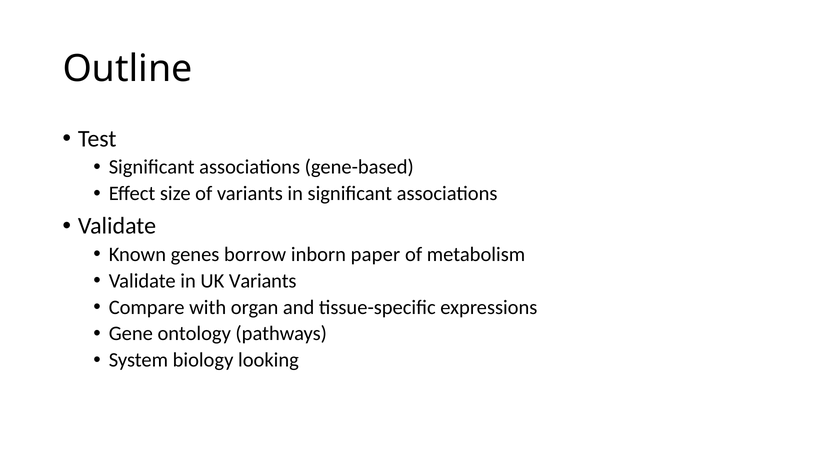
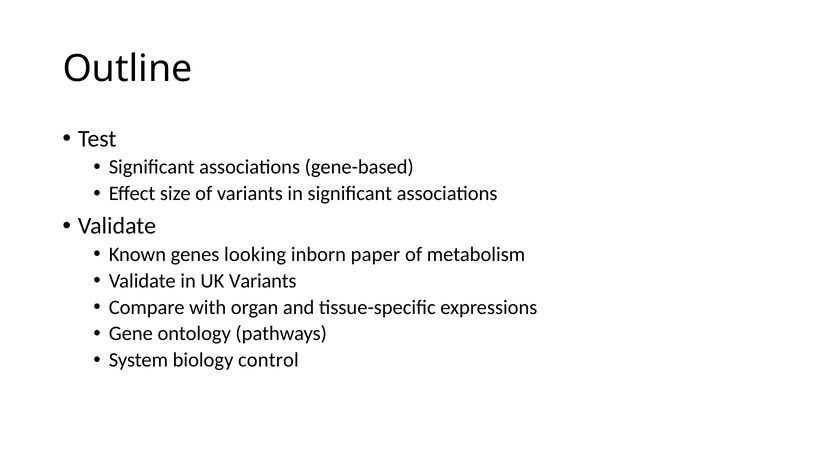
borrow: borrow -> looking (255, 254)
looking: looking -> control (268, 360)
